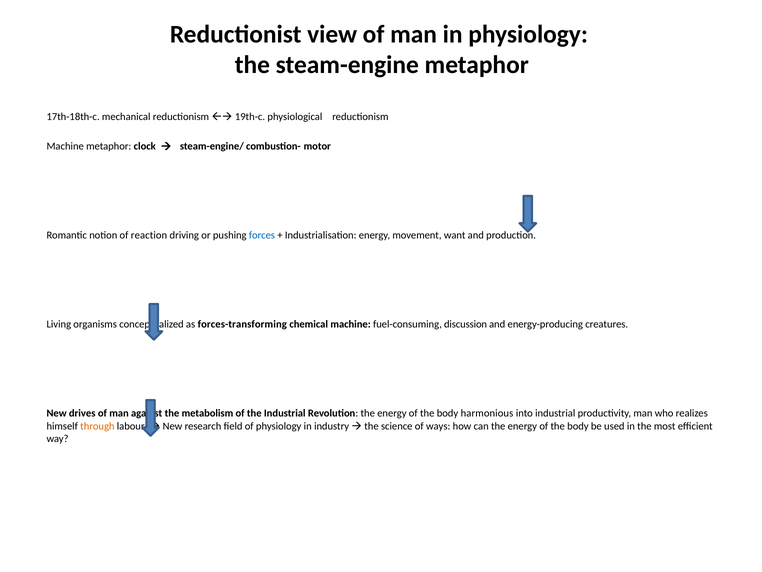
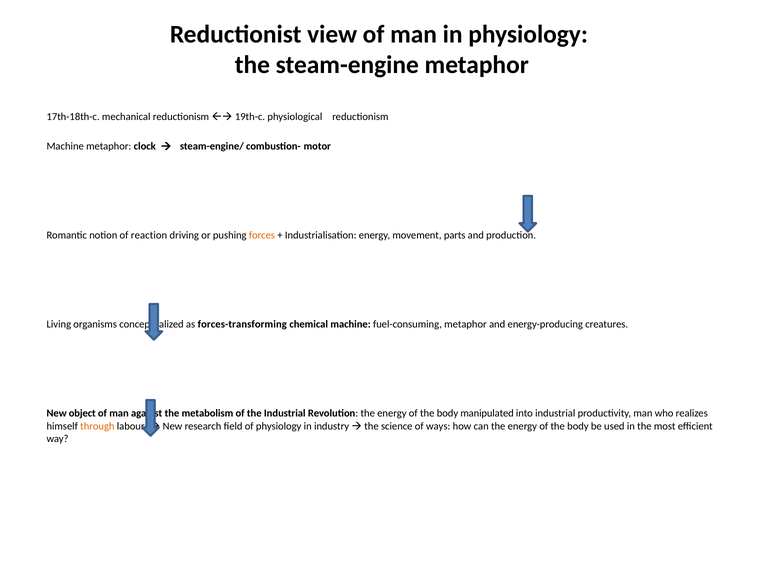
forces colour: blue -> orange (262, 235)
want: want -> parts (455, 235)
fuel-consuming discussion: discussion -> metaphor (465, 324)
drives: drives -> object (82, 413)
harmonious: harmonious -> manipulated (487, 413)
